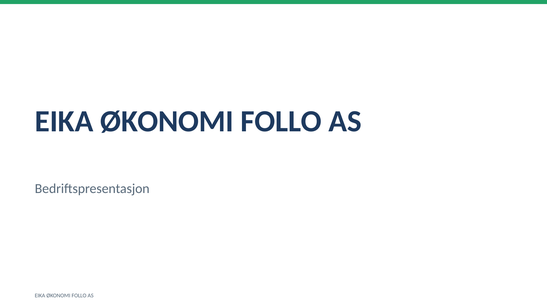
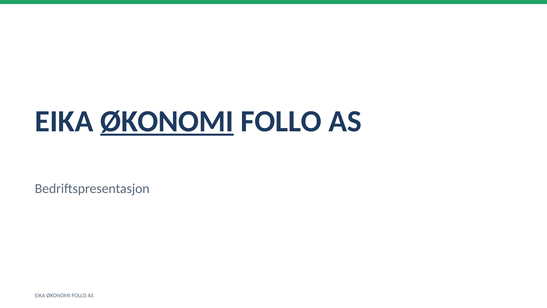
ØKONOMI underline: none -> present (167, 121)
